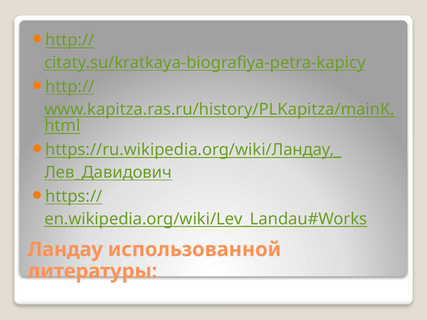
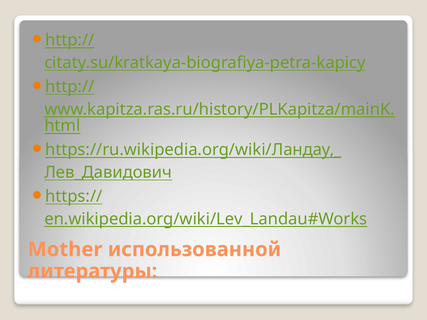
Ландау: Ландау -> Mother (65, 250)
